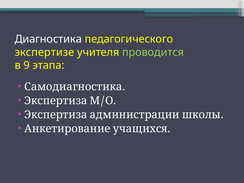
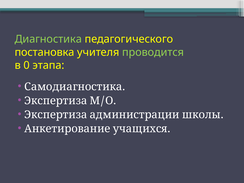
Диагностика colour: white -> light green (48, 39)
экспертизе: экспертизе -> постановка (45, 52)
9: 9 -> 0 (27, 65)
